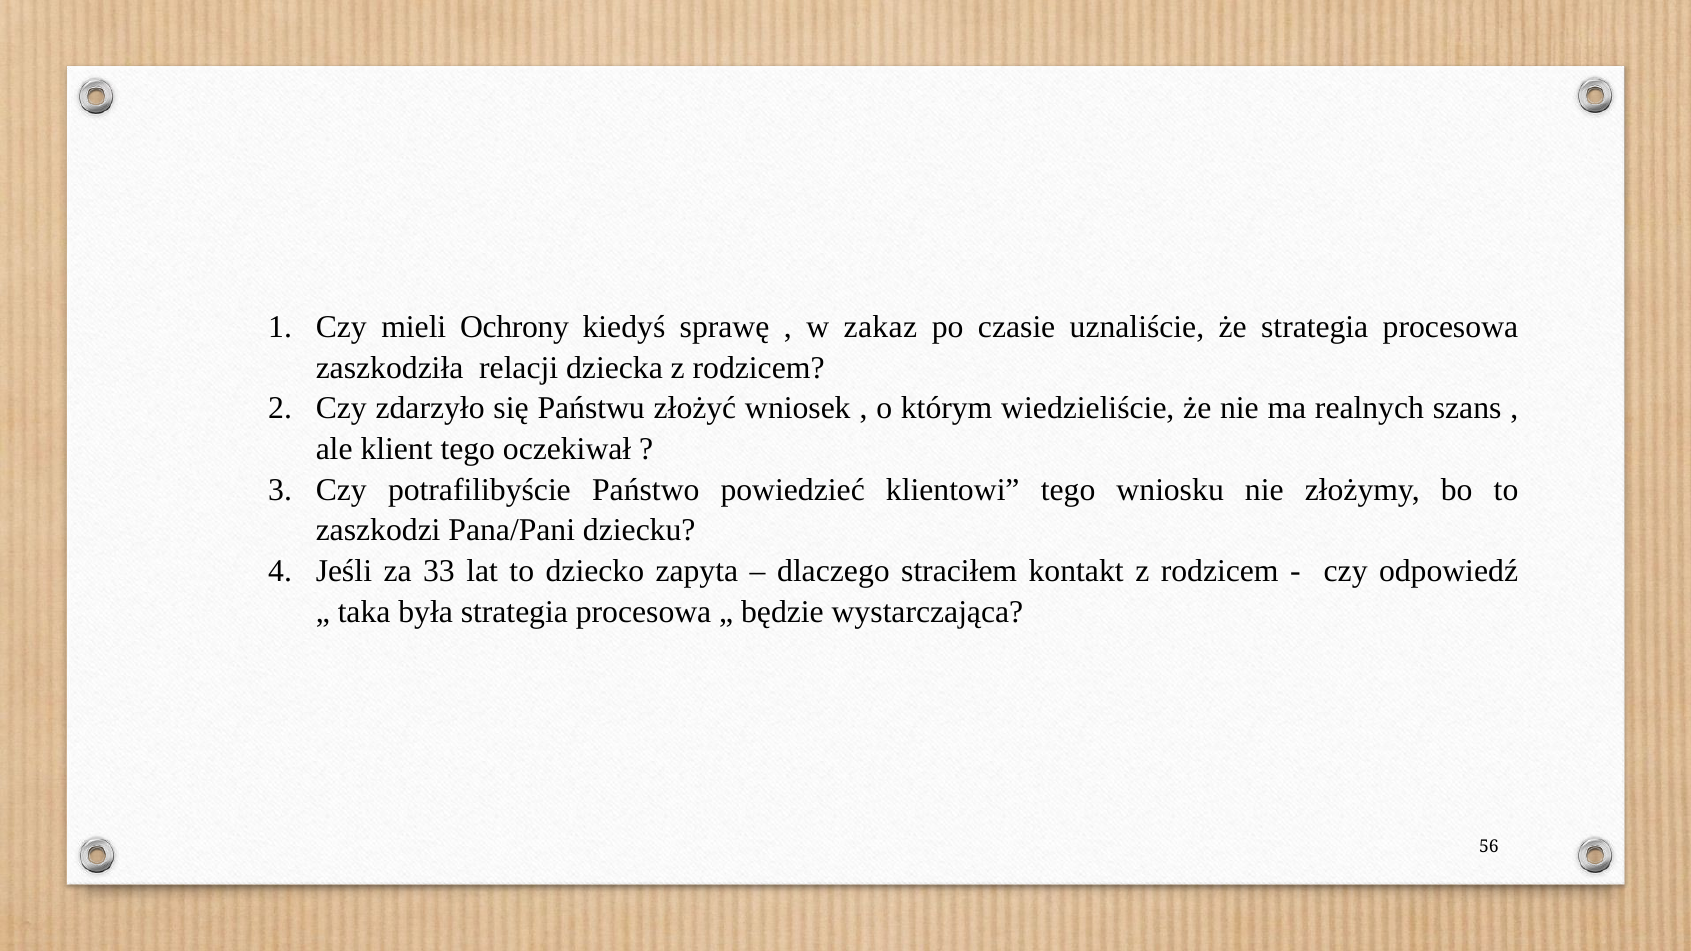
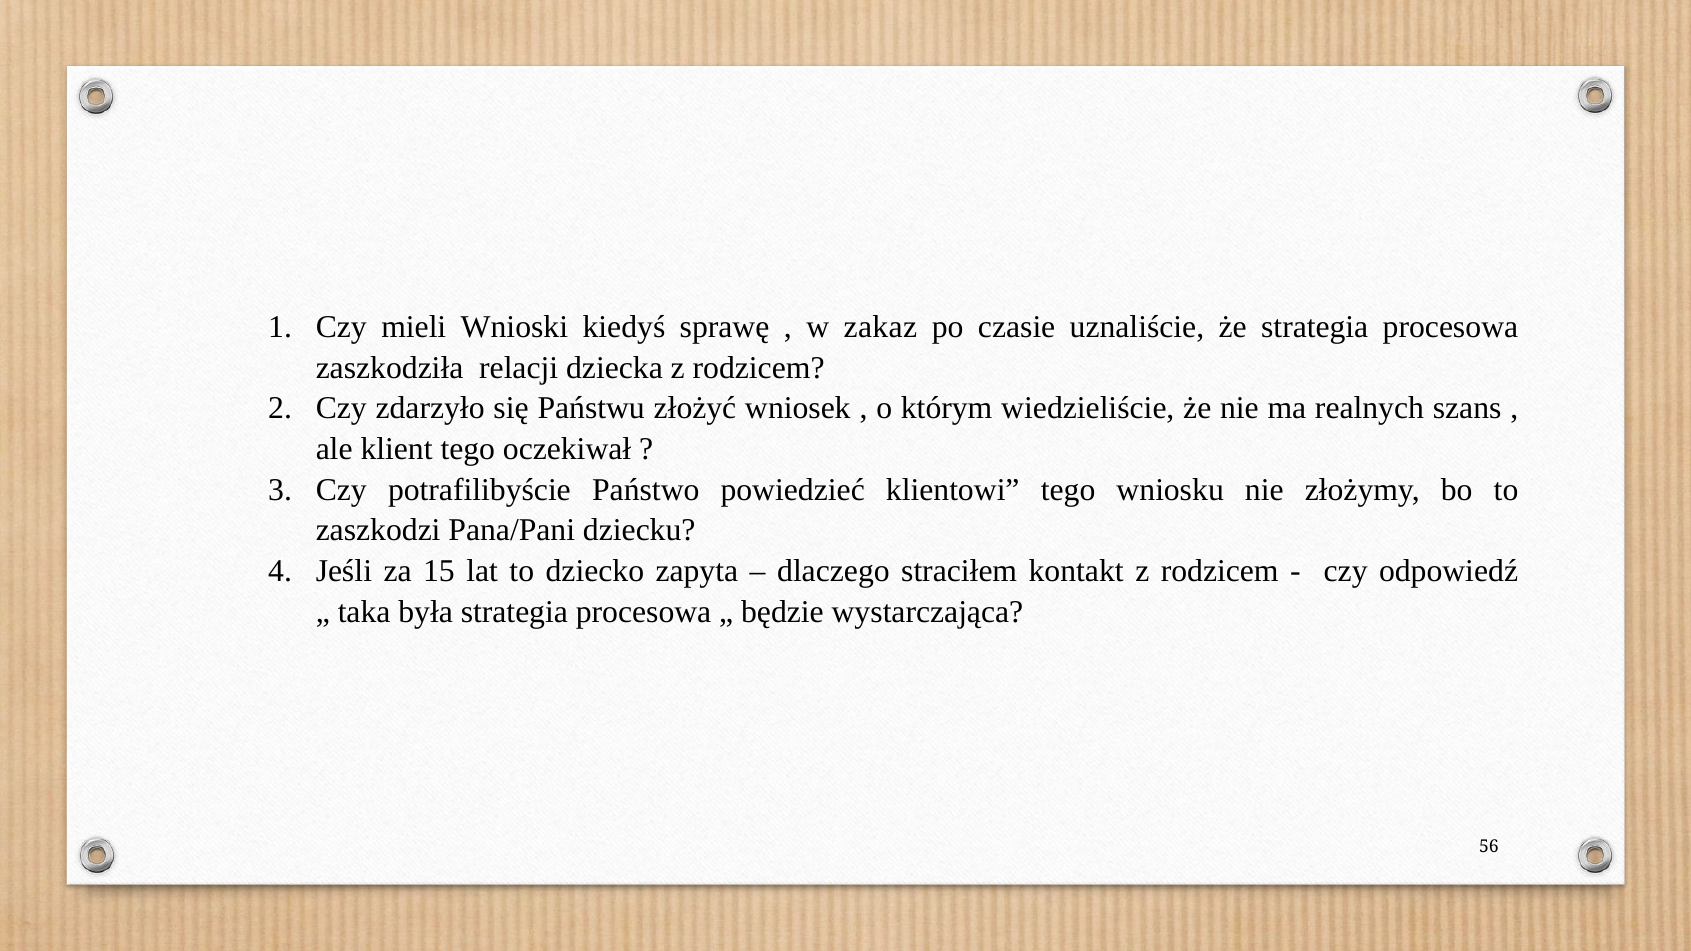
Ochrony: Ochrony -> Wnioski (514, 327)
33: 33 -> 15 (439, 571)
